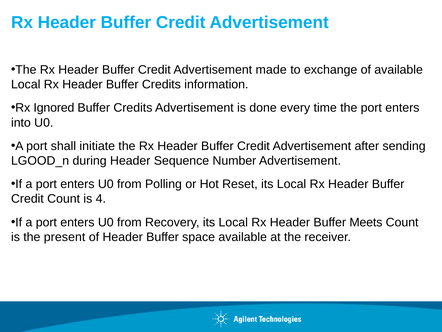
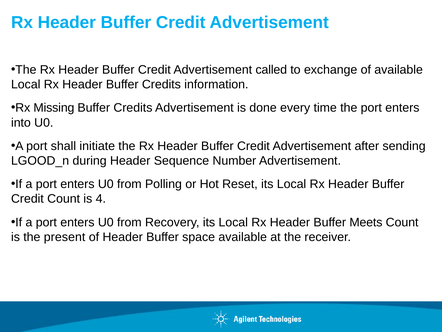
made: made -> called (271, 70)
Ignored: Ignored -> Missing (54, 108)
